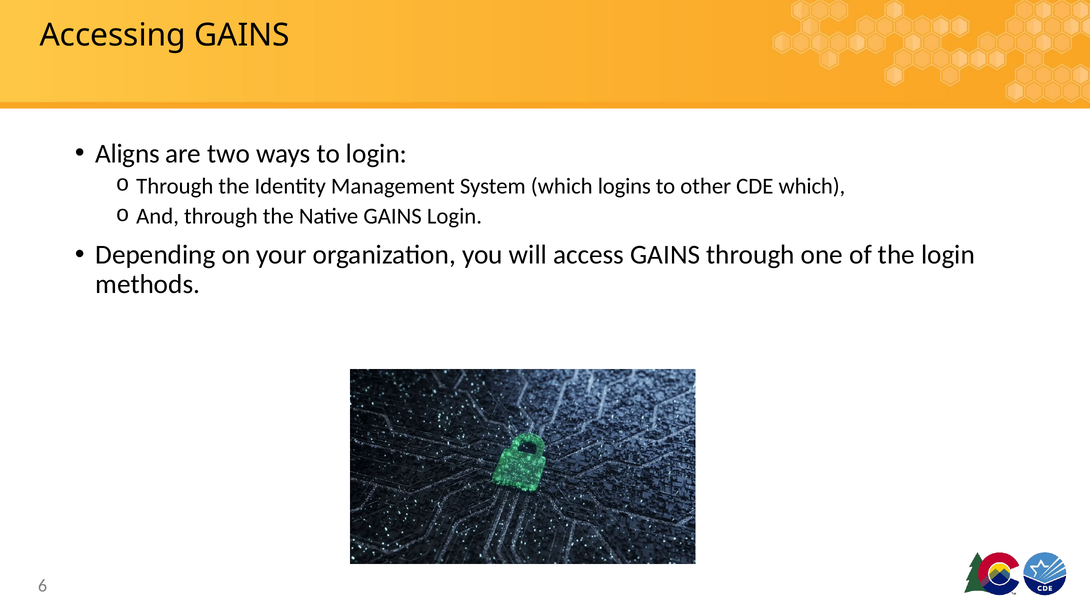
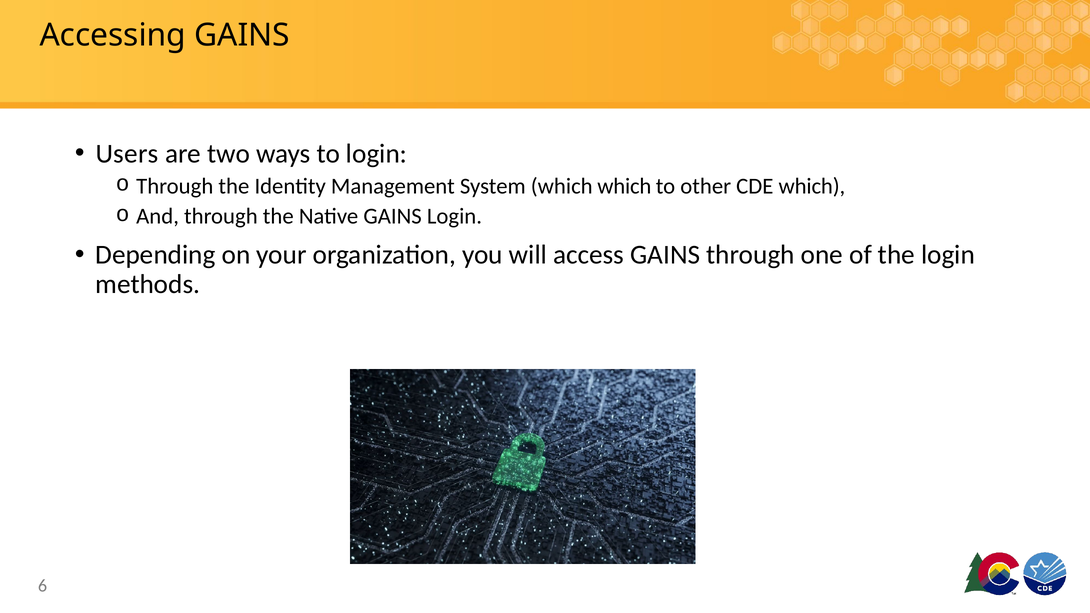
Aligns: Aligns -> Users (127, 154)
which logins: logins -> which (624, 186)
